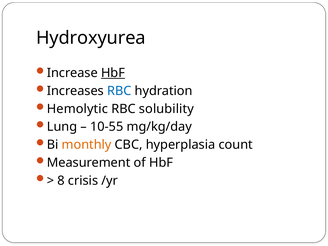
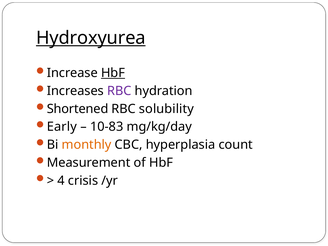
Hydroxyurea underline: none -> present (91, 38)
RBC colour: blue -> purple (119, 91)
Hemolytic: Hemolytic -> Shortened (78, 109)
Lung: Lung -> Early (62, 127)
10-55: 10-55 -> 10-83 (107, 127)
8: 8 -> 4 (61, 181)
